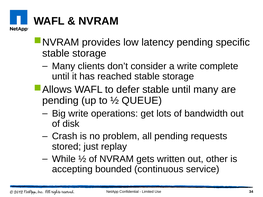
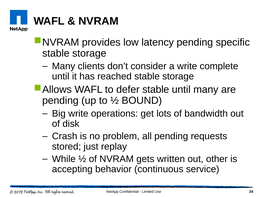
QUEUE: QUEUE -> BOUND (142, 101)
bounded: bounded -> behavior (113, 169)
